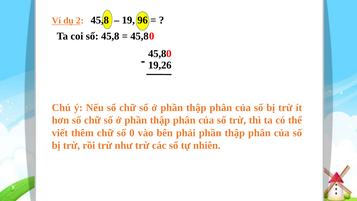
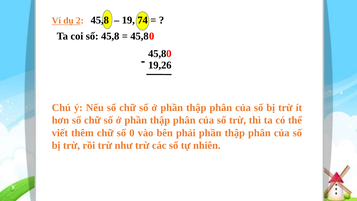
96: 96 -> 74 (143, 20)
